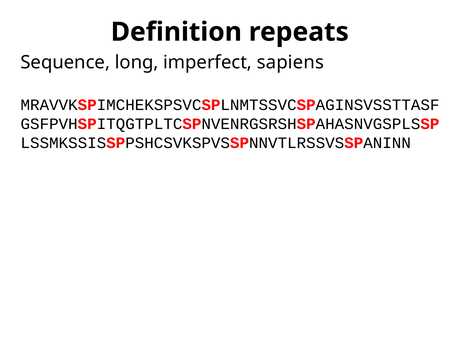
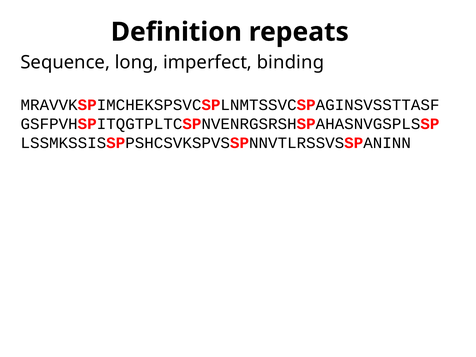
sapiens: sapiens -> binding (290, 62)
